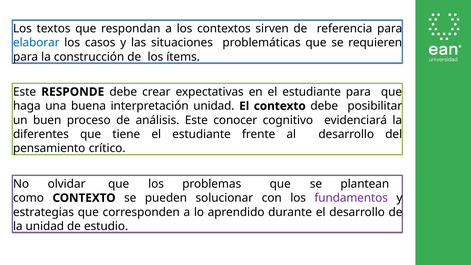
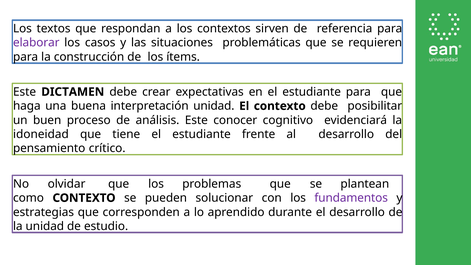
elaborar colour: blue -> purple (36, 43)
RESPONDE: RESPONDE -> DICTAMEN (73, 92)
diferentes: diferentes -> idoneidad (41, 134)
